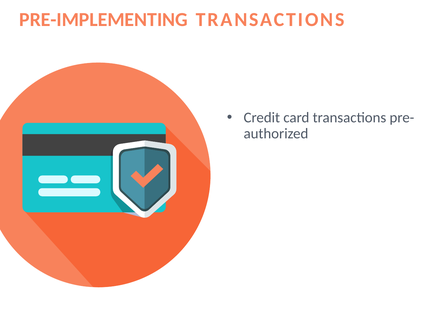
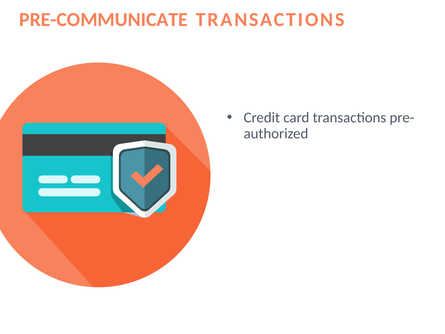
PRE-IMPLEMENTING: PRE-IMPLEMENTING -> PRE-COMMUNICATE (104, 20)
